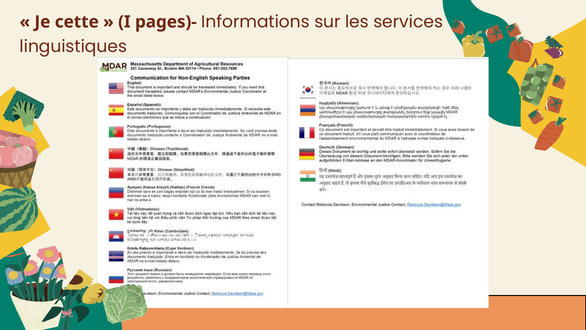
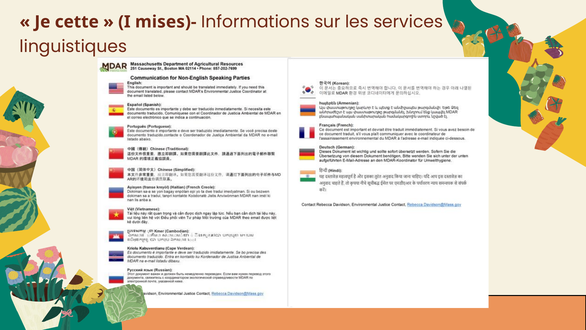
pages)-: pages)- -> mises)- (166, 22)
